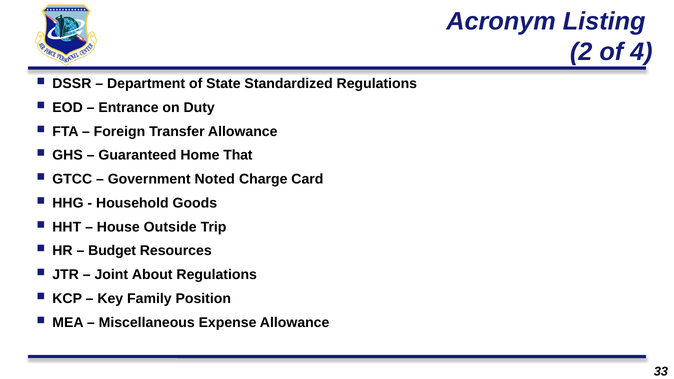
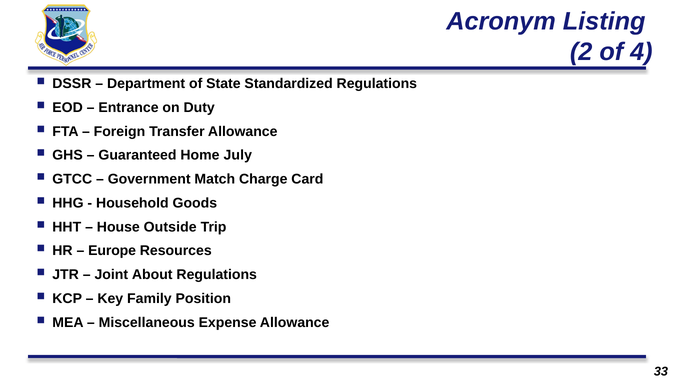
That: That -> July (238, 155)
Noted: Noted -> Match (215, 179)
Budget: Budget -> Europe (112, 251)
